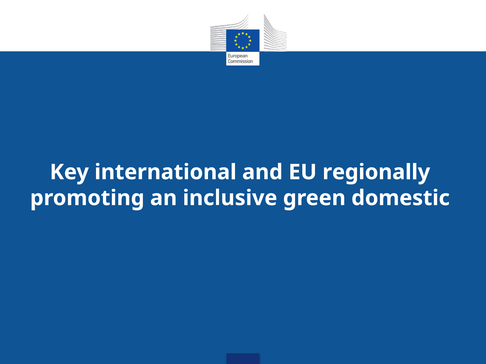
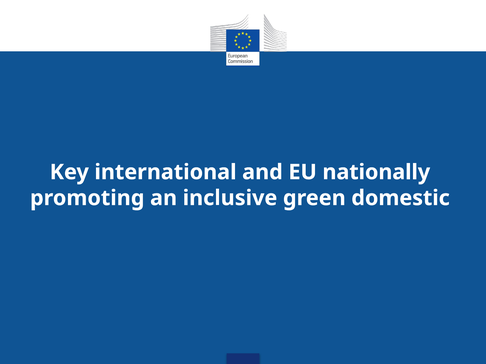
regionally: regionally -> nationally (376, 172)
